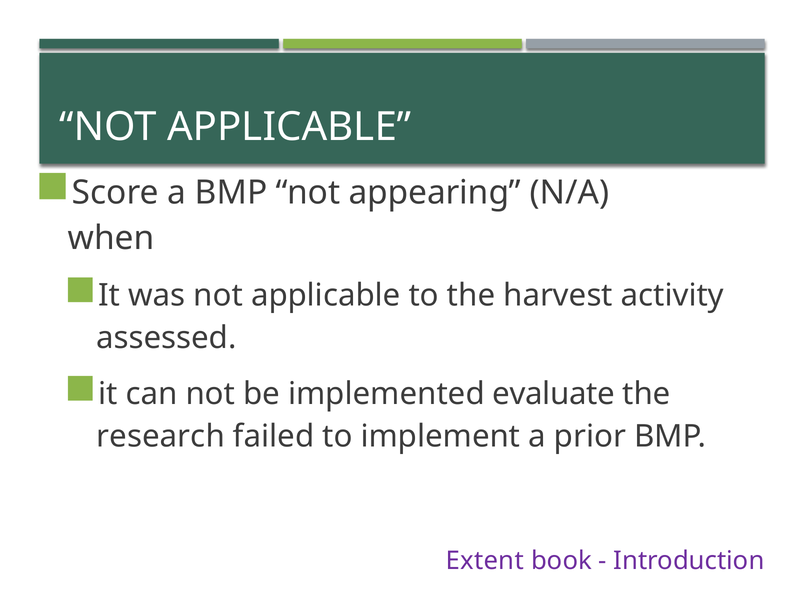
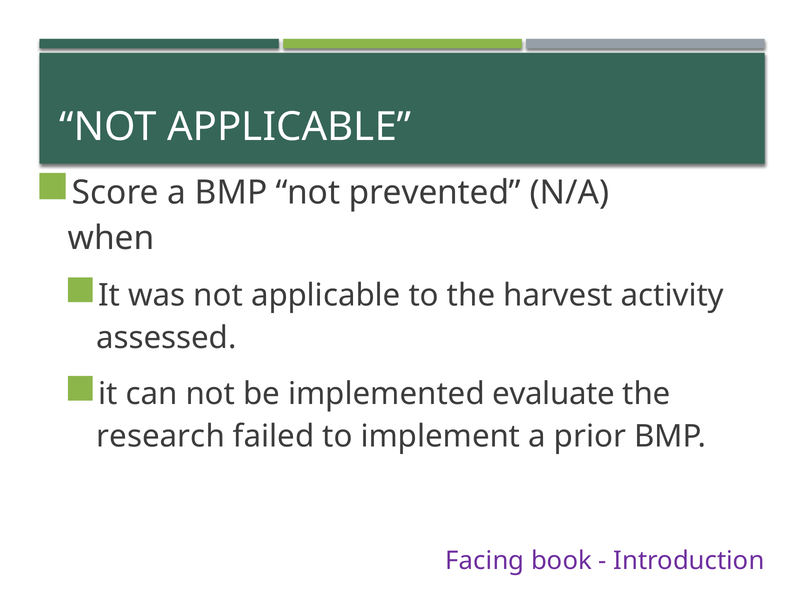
appearing: appearing -> prevented (435, 192)
Extent: Extent -> Facing (485, 561)
